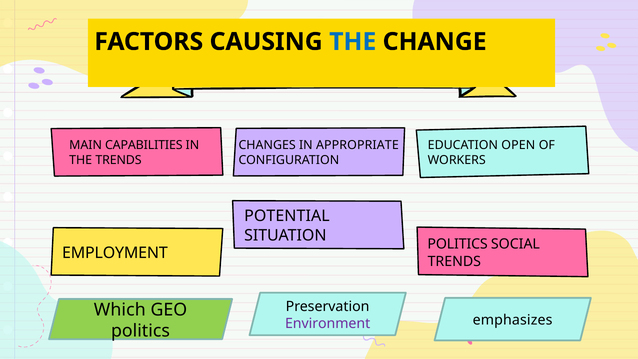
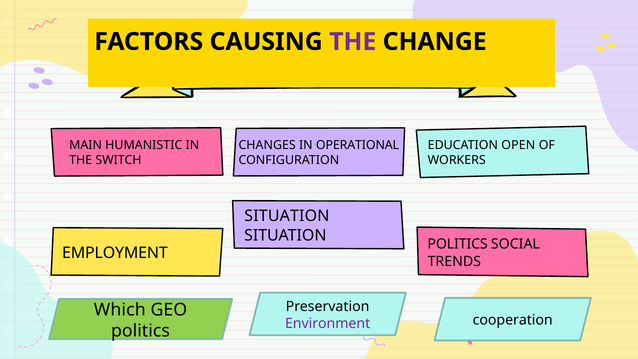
THE colour: blue -> purple (353, 42)
CAPABILITIES: CAPABILITIES -> HUMANISTIC (144, 145)
APPROPRIATE: APPROPRIATE -> OPERATIONAL (358, 145)
THE TRENDS: TRENDS -> SWITCH (118, 160)
POTENTIAL: POTENTIAL -> SITUATION (287, 216)
emphasizes: emphasizes -> cooperation (513, 320)
